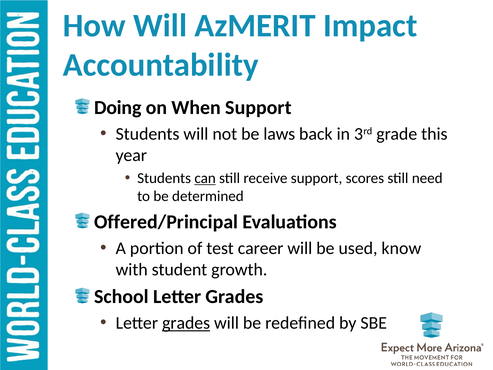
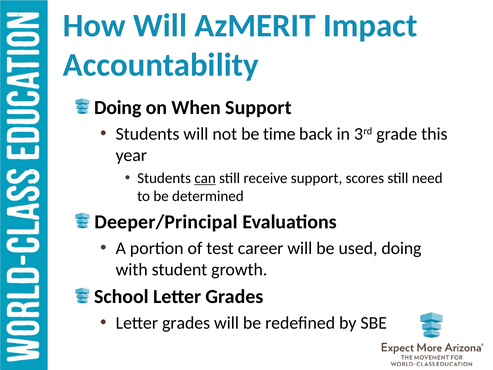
laws: laws -> time (279, 134)
Offered/Principal: Offered/Principal -> Deeper/Principal (166, 222)
used know: know -> doing (401, 248)
grades underline: present -> none (186, 323)
